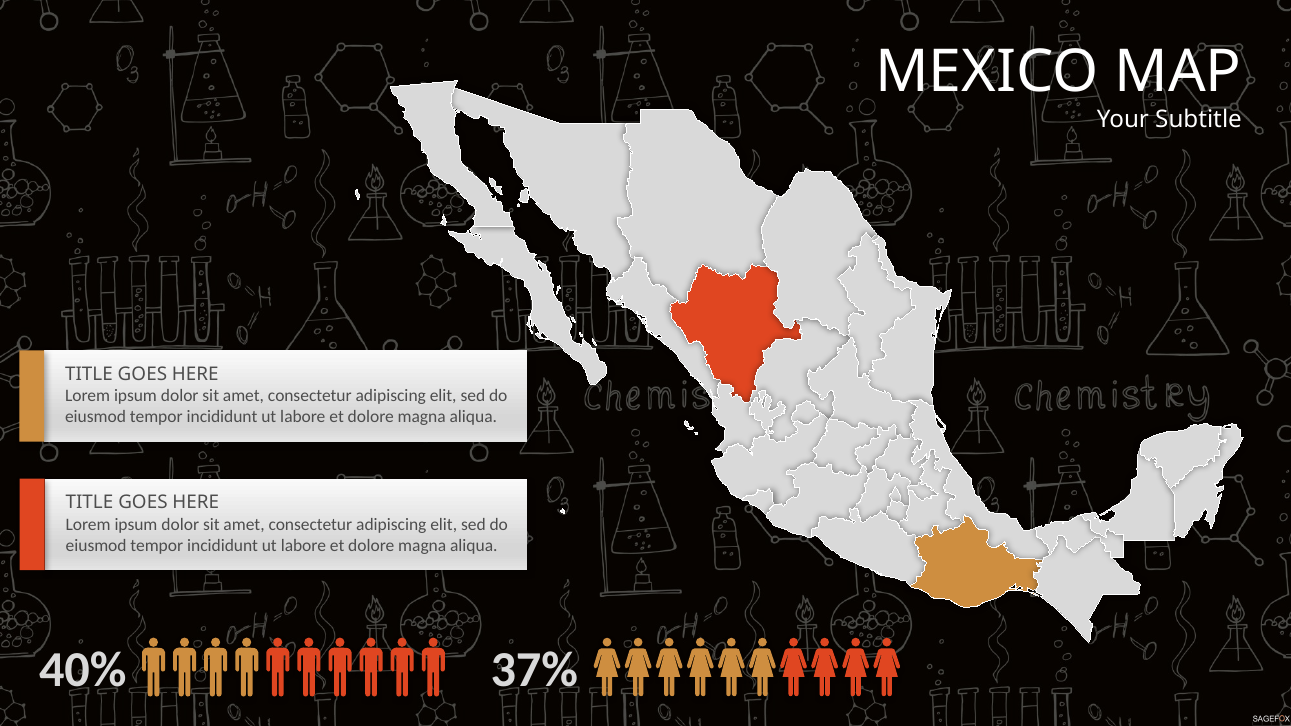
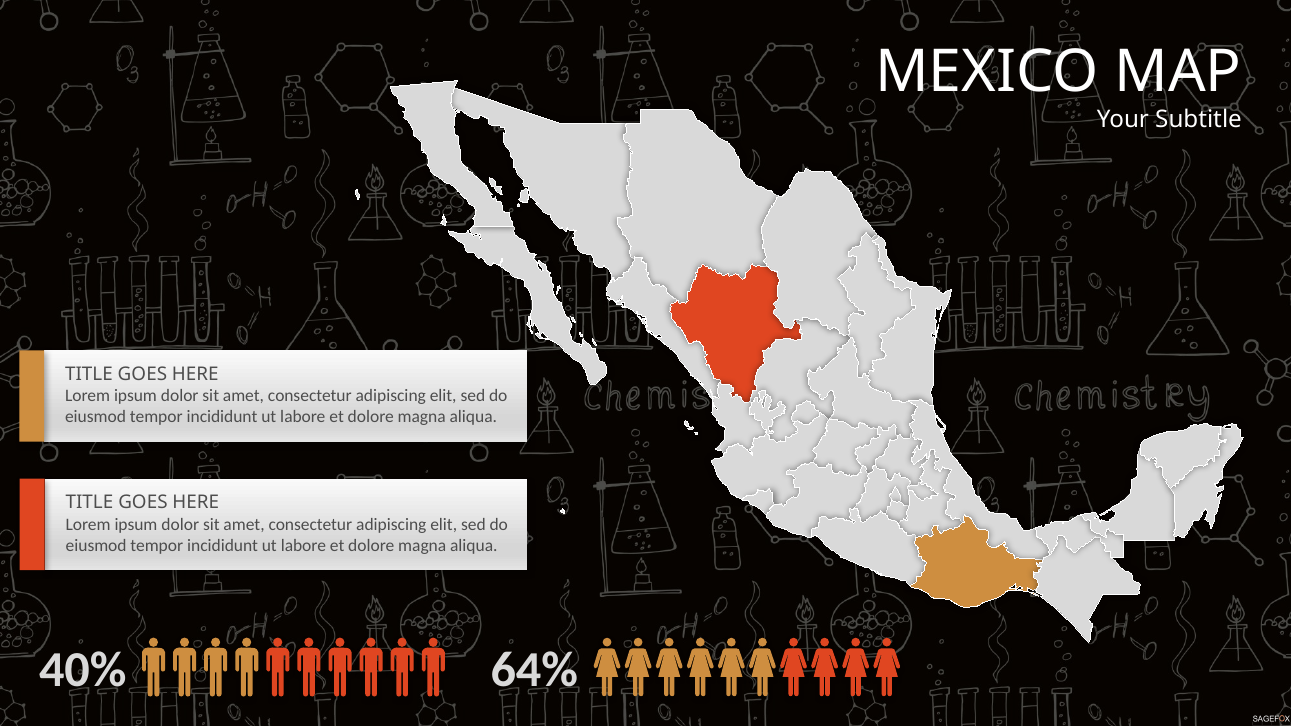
37%: 37% -> 64% (534, 670)
